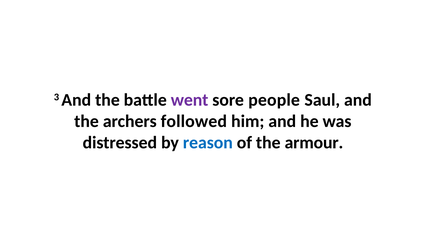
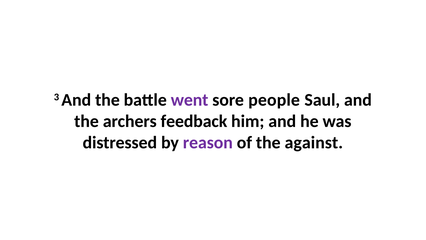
followed: followed -> feedback (194, 121)
reason colour: blue -> purple (208, 142)
armour: armour -> against (314, 142)
